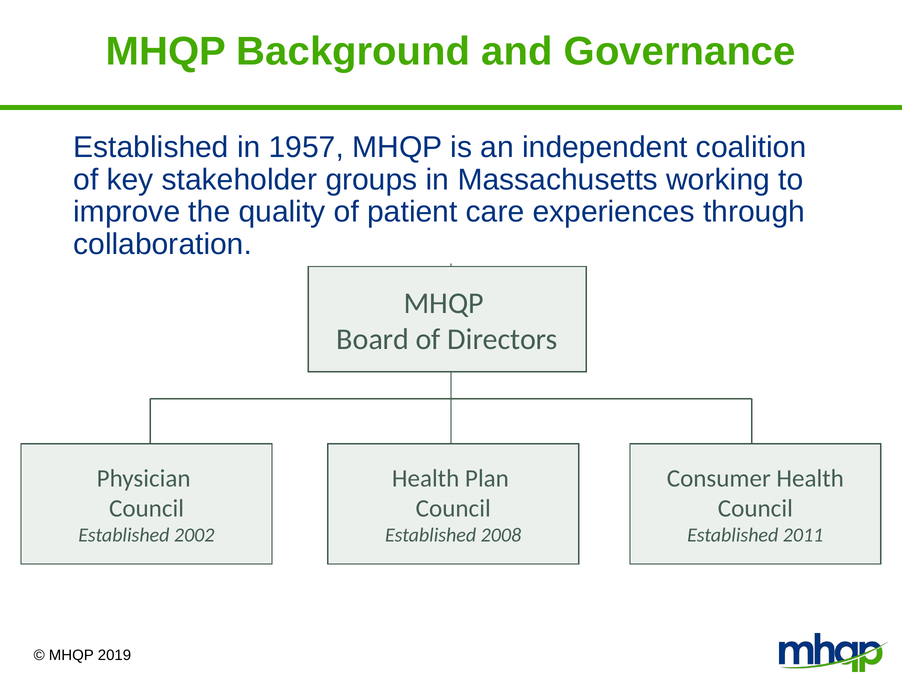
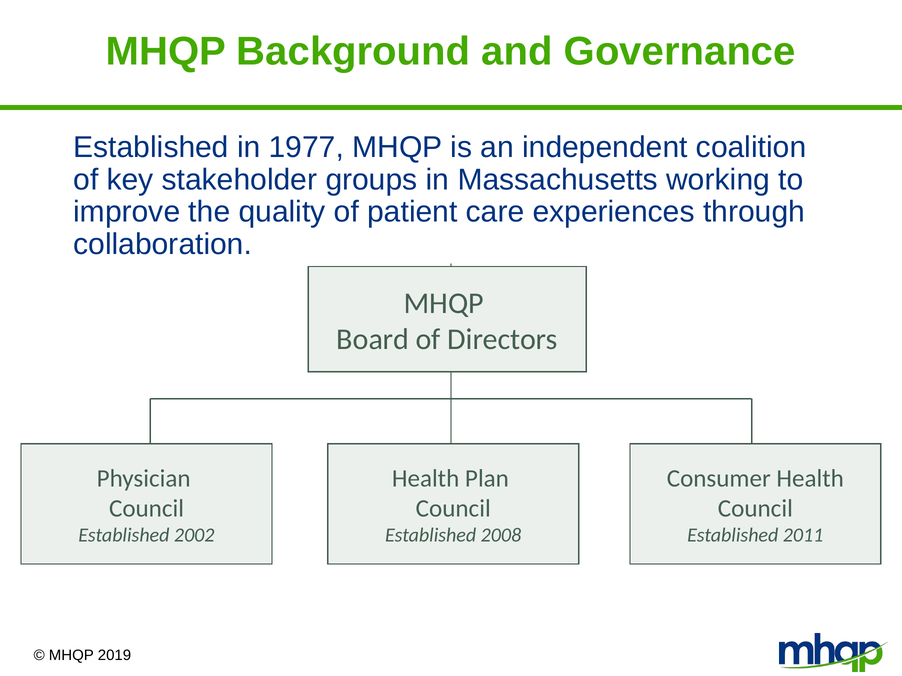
1957: 1957 -> 1977 (306, 147)
